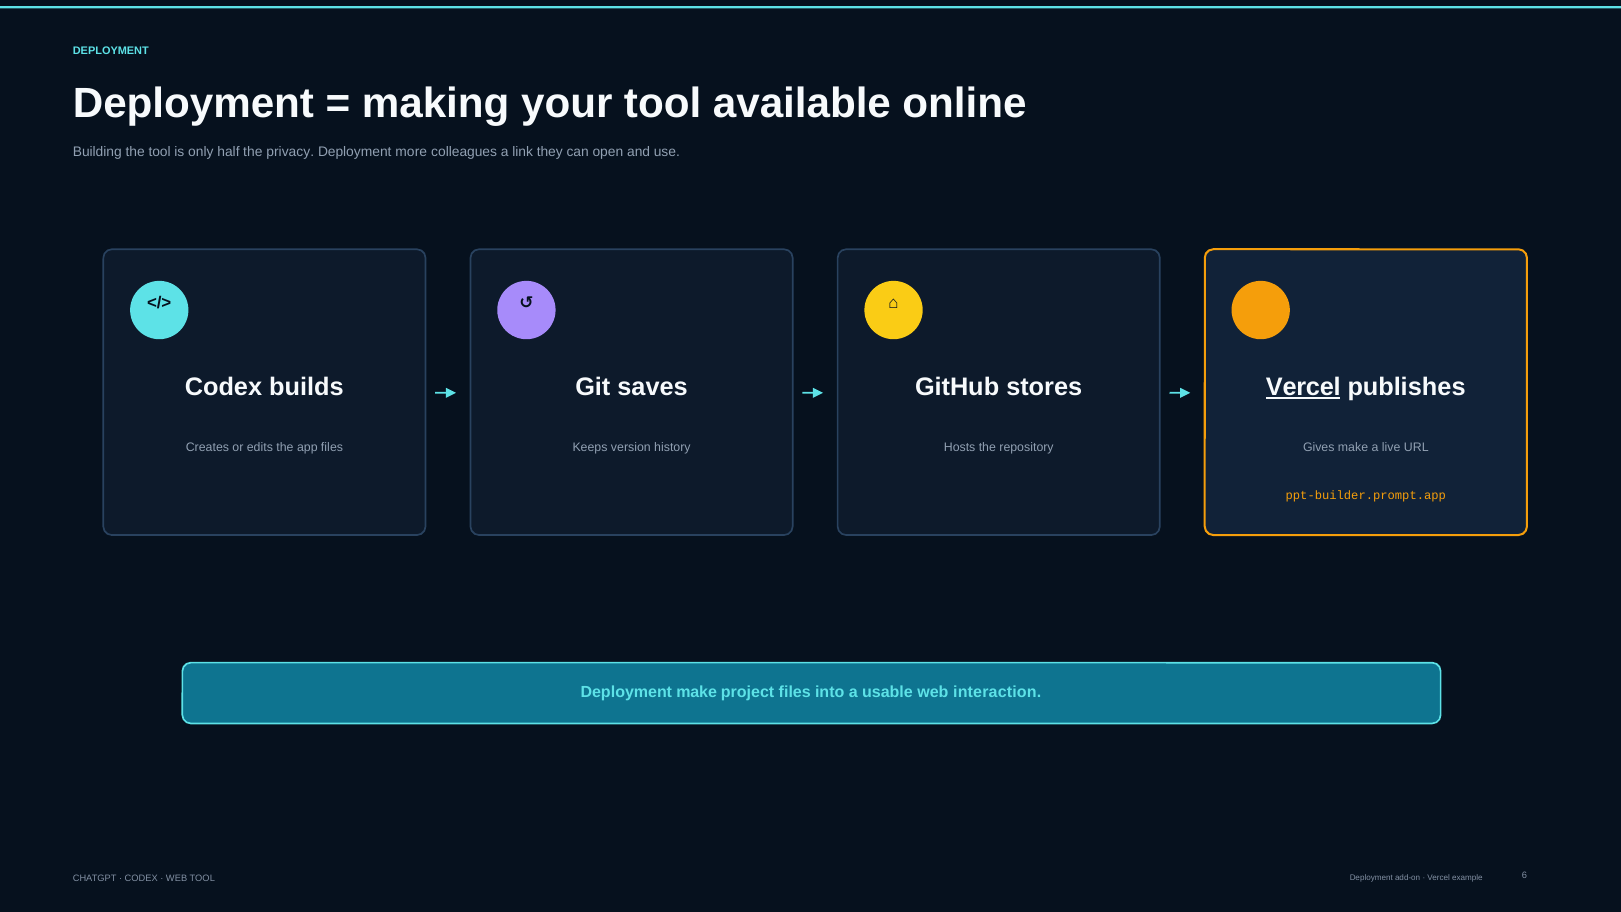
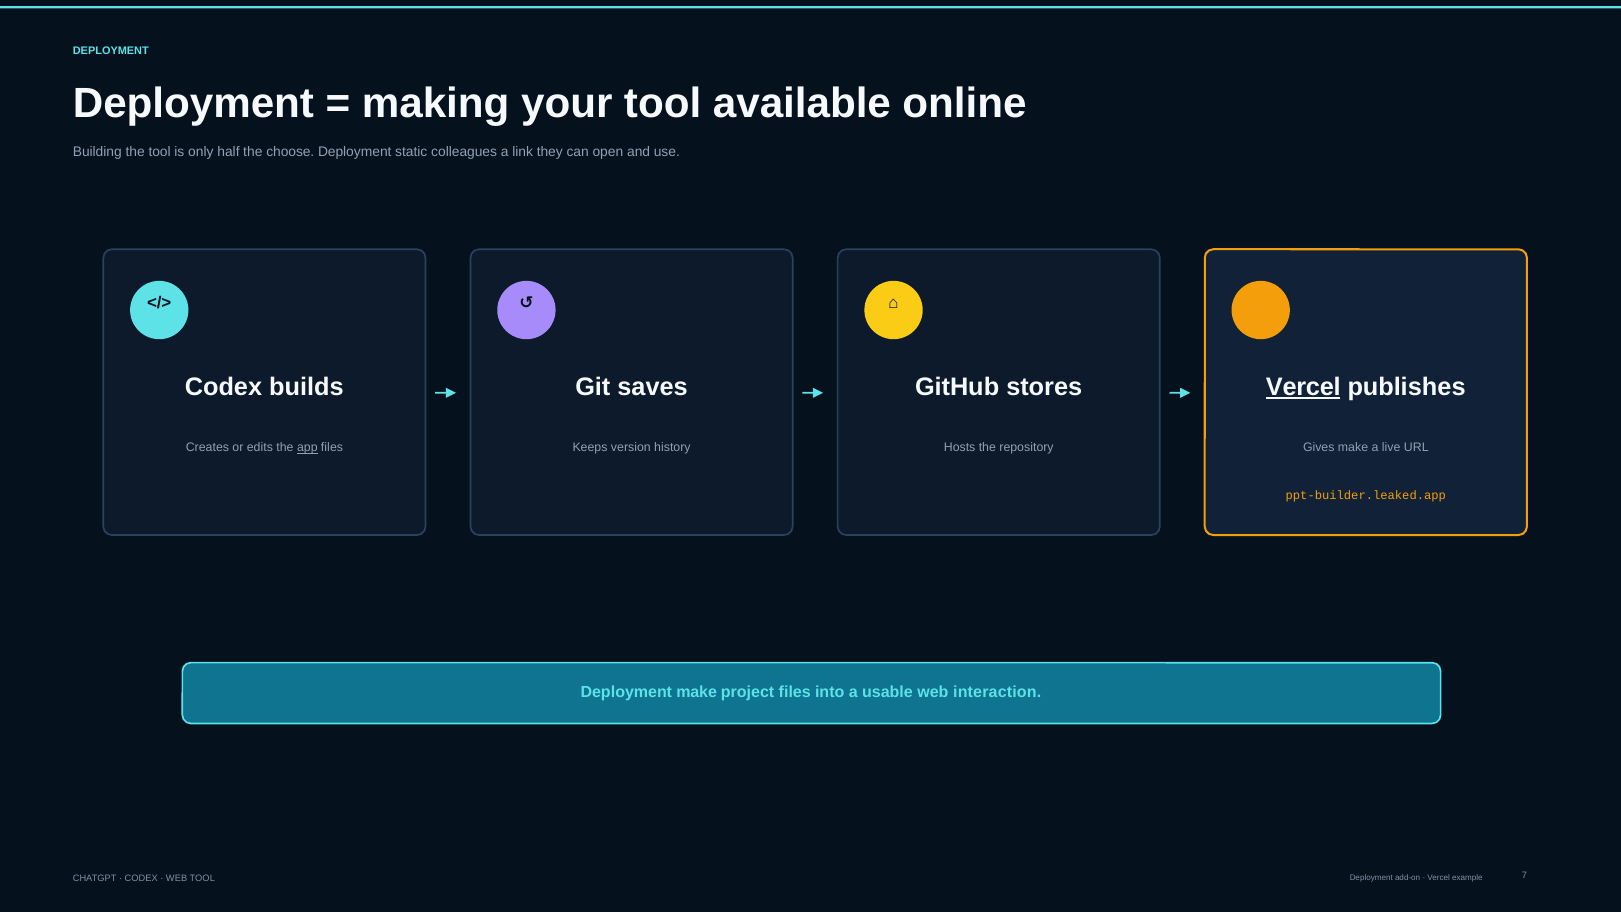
privacy: privacy -> choose (290, 152)
more: more -> static (411, 152)
app underline: none -> present (307, 448)
ppt-builder.prompt.app: ppt-builder.prompt.app -> ppt-builder.leaked.app (1366, 496)
6: 6 -> 7 (1524, 875)
